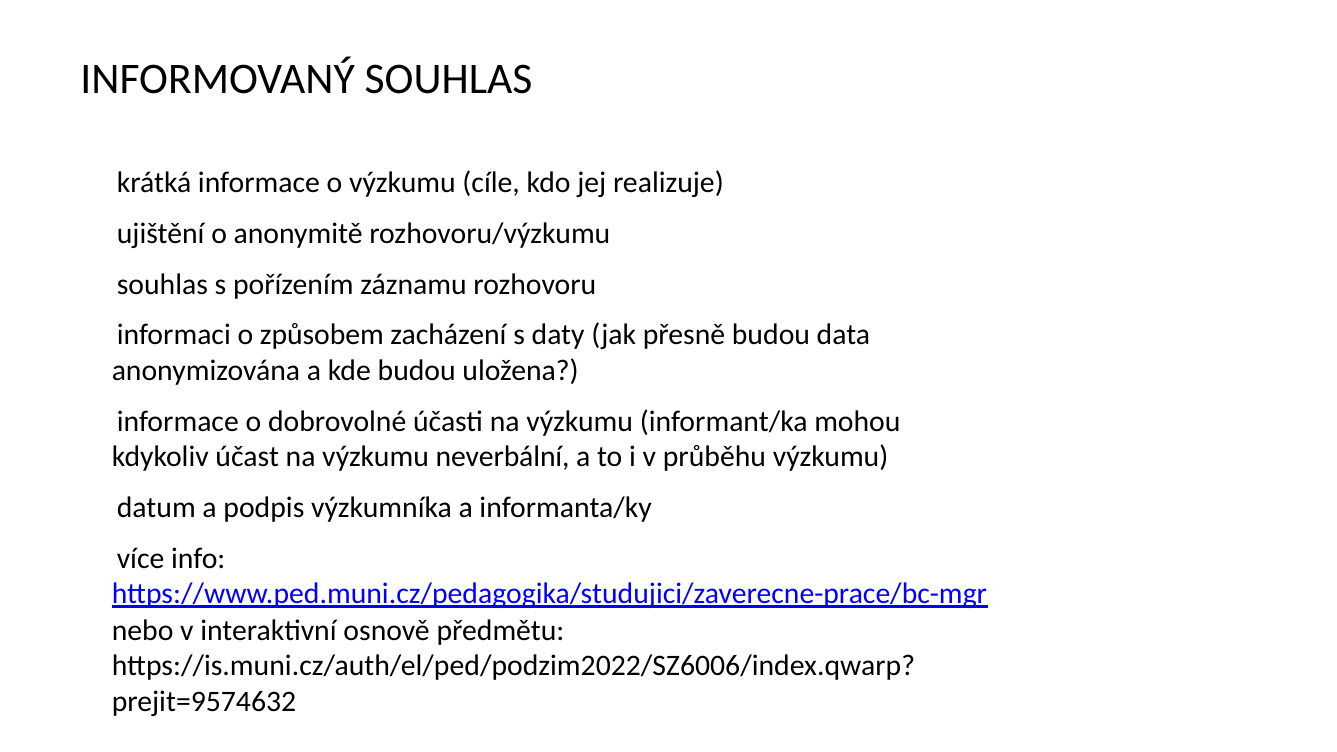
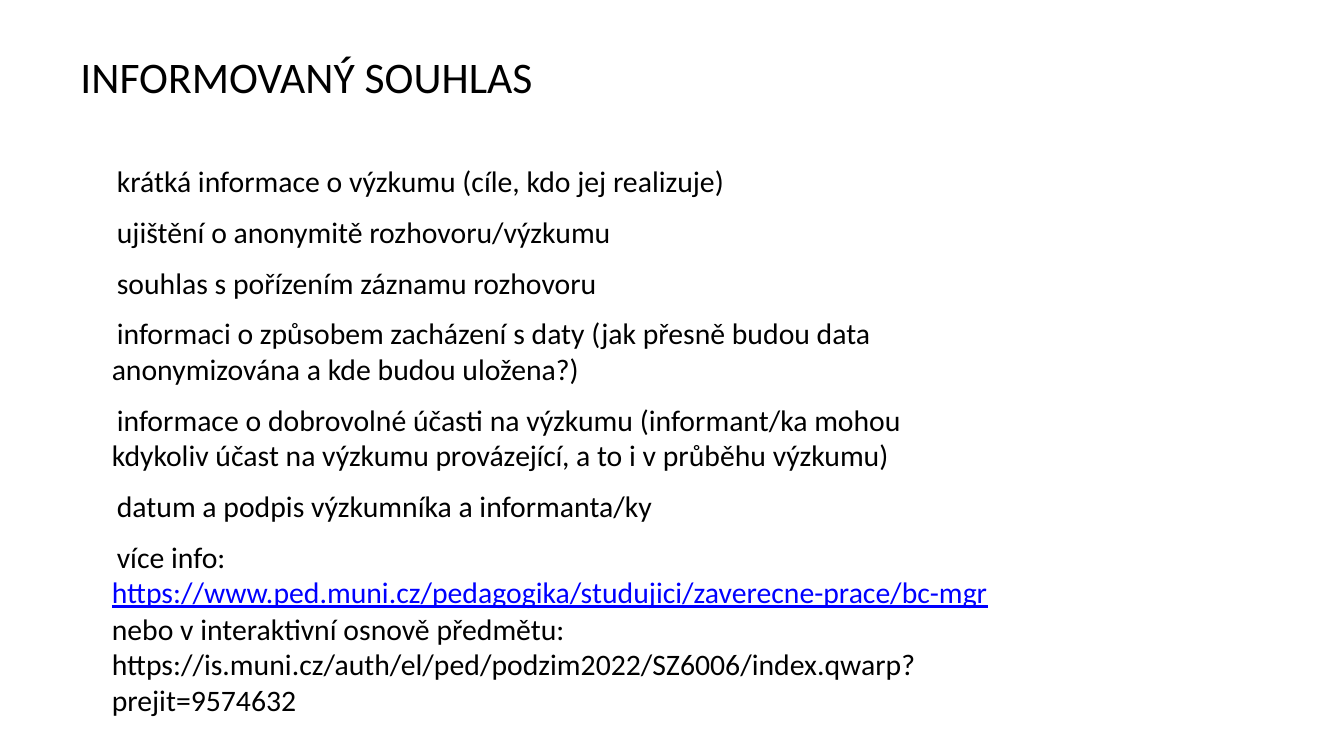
neverbální: neverbální -> provázející (503, 457)
